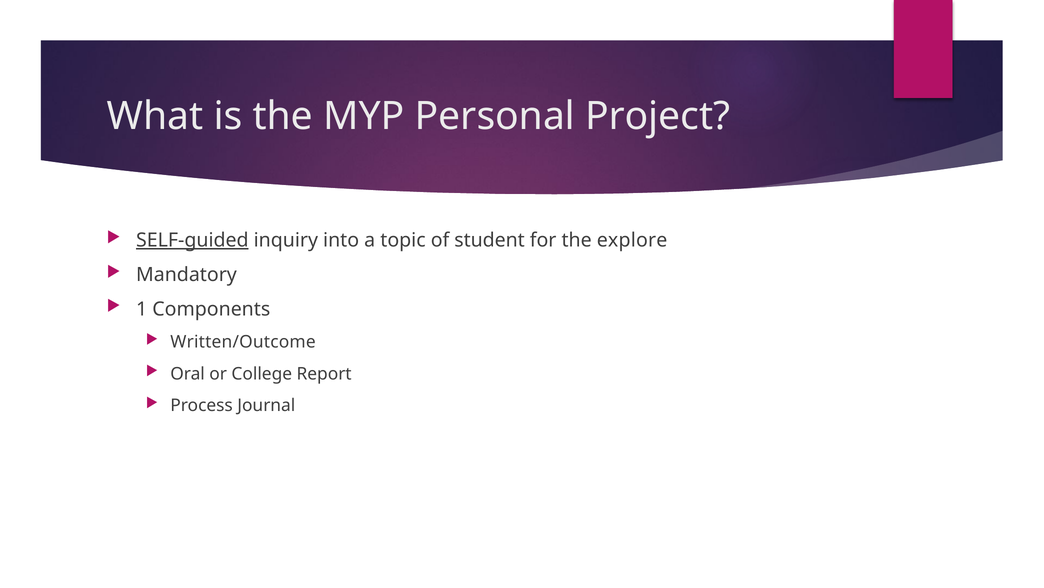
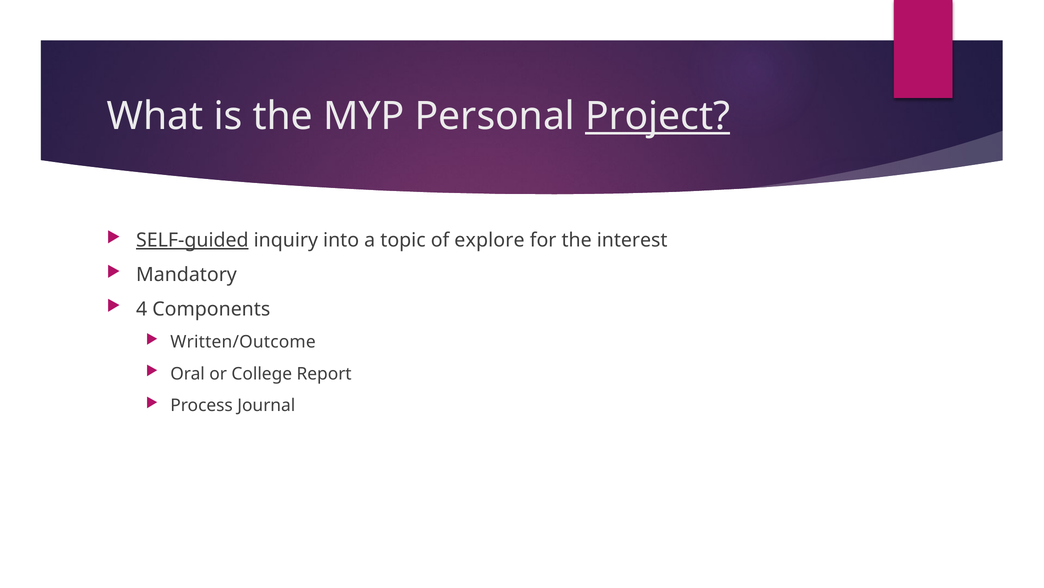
Project underline: none -> present (658, 116)
student: student -> explore (489, 240)
explore: explore -> interest (632, 240)
1: 1 -> 4 (142, 309)
